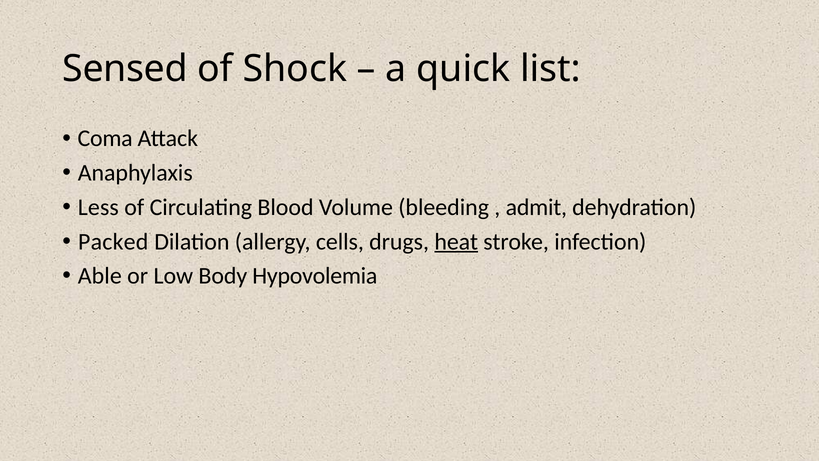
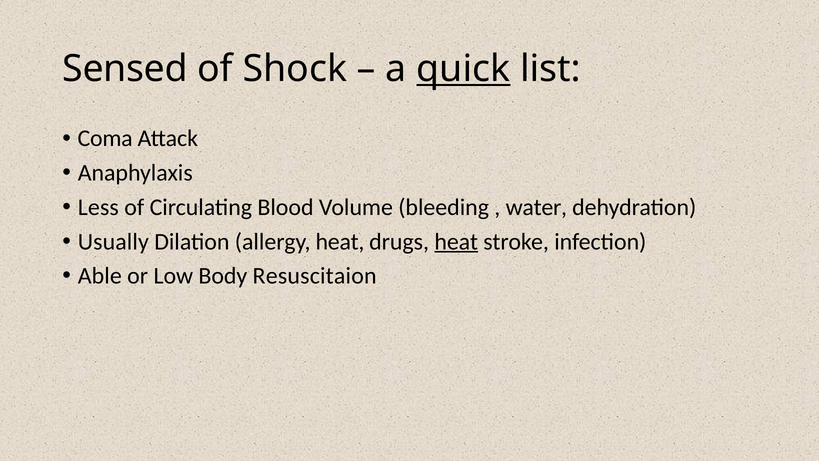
quick underline: none -> present (463, 69)
admit: admit -> water (536, 207)
Packed: Packed -> Usually (113, 241)
allergy cells: cells -> heat (340, 241)
Hypovolemia: Hypovolemia -> Resuscitaion (315, 276)
